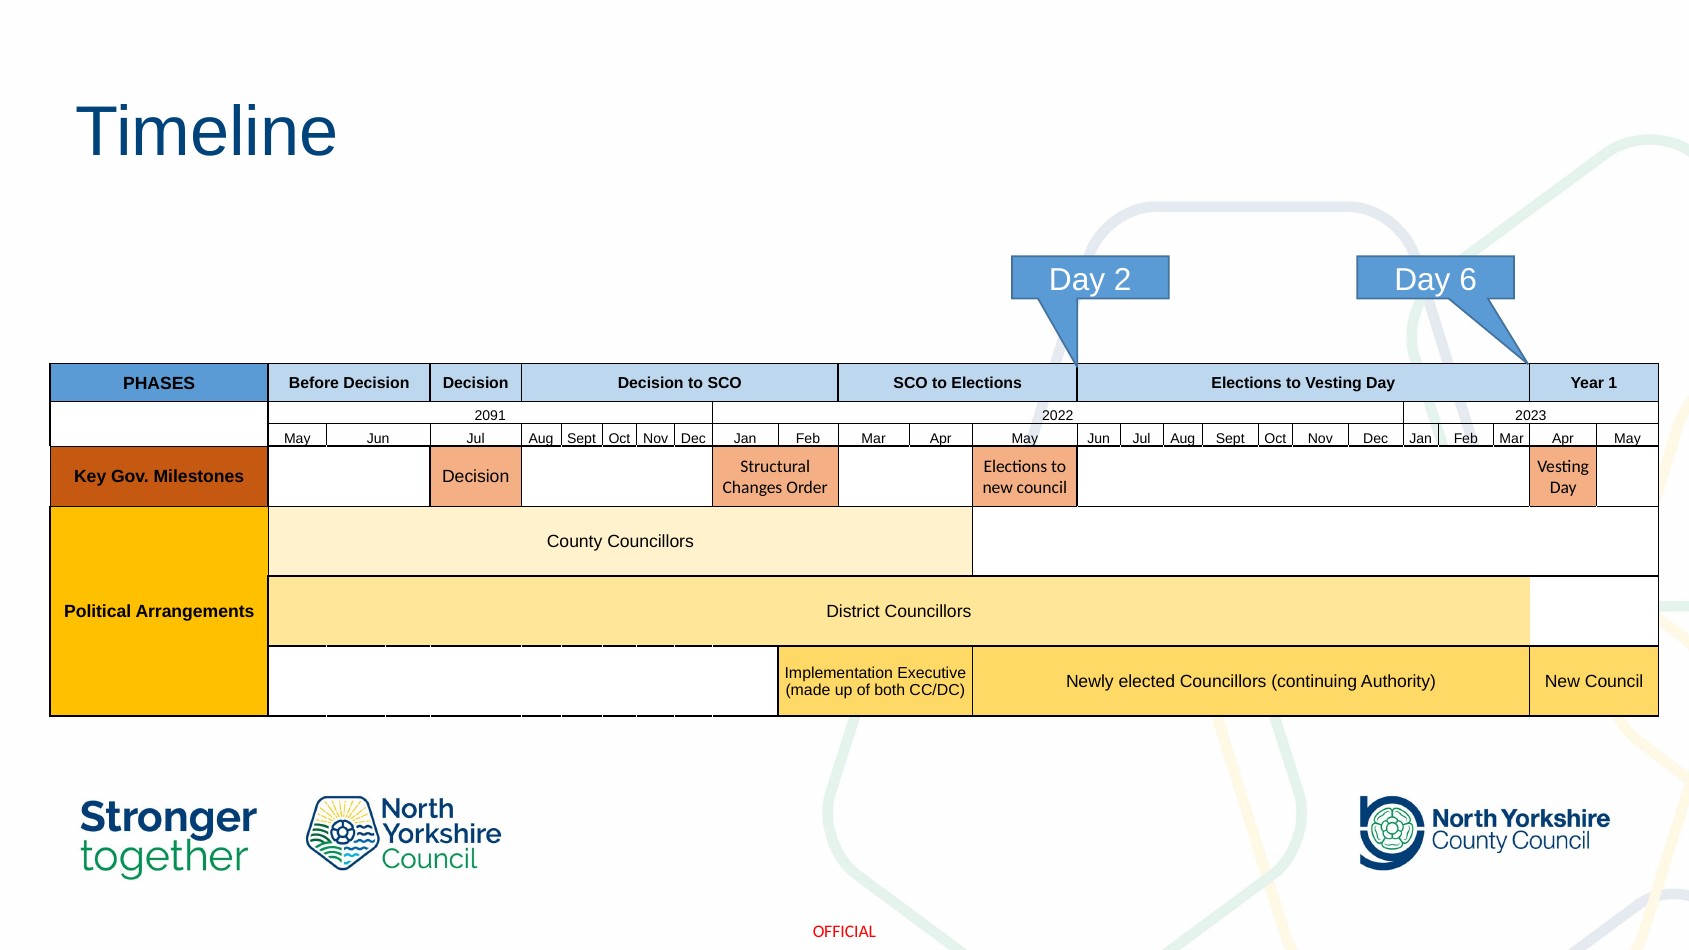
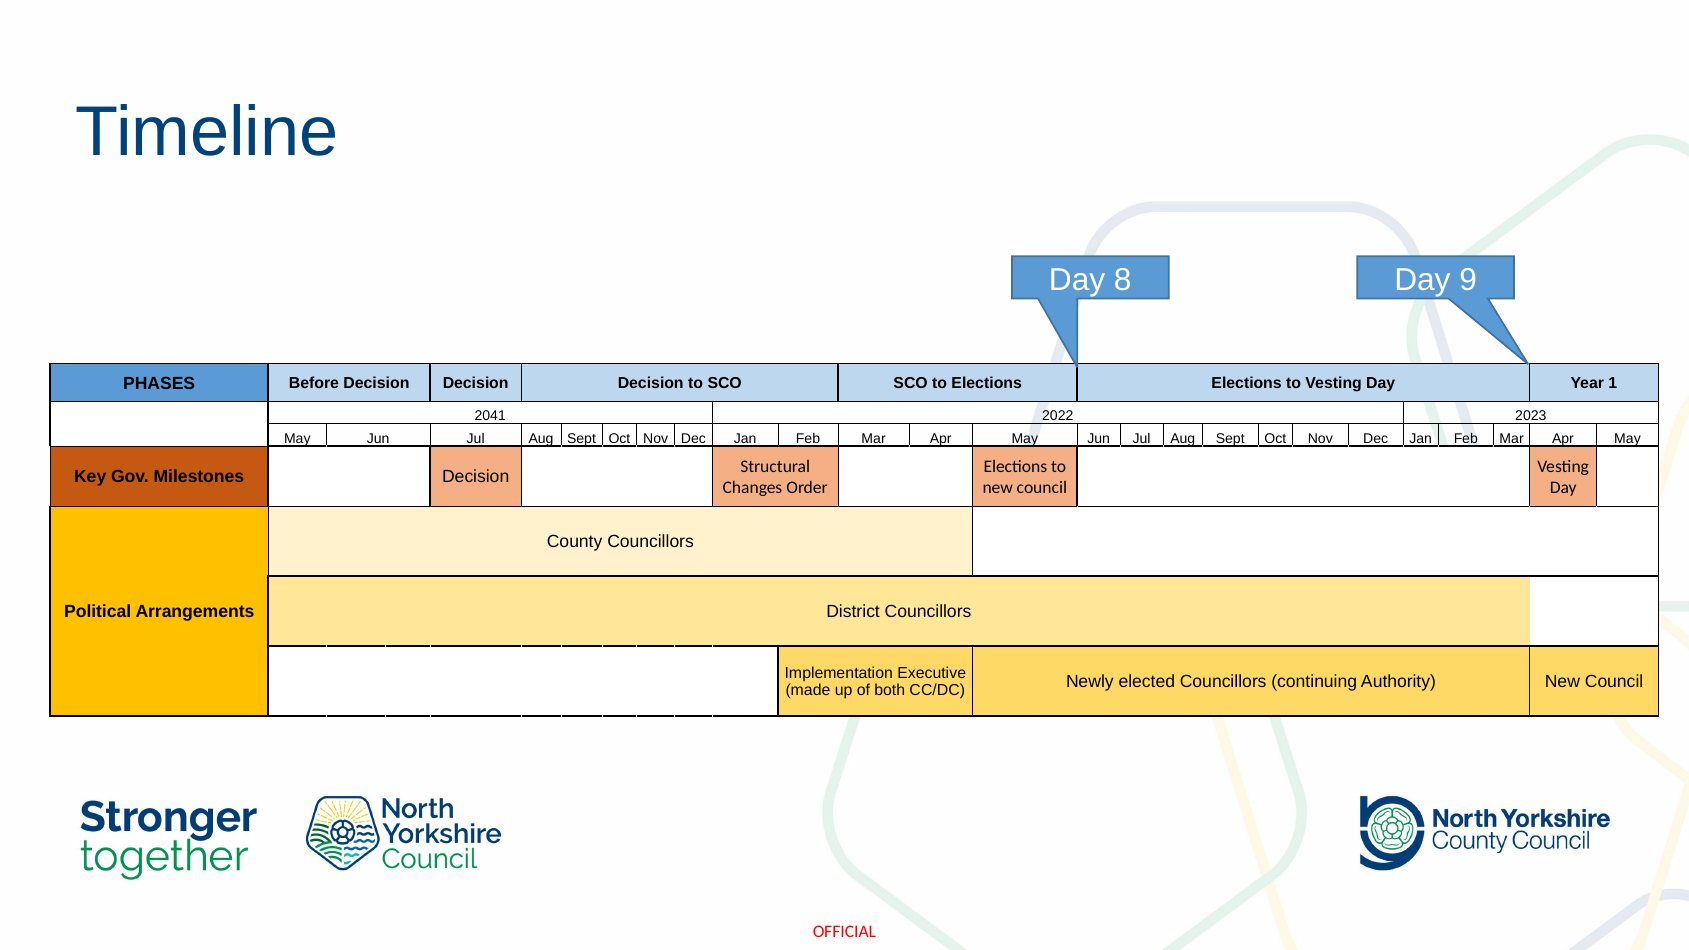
2: 2 -> 8 (1123, 280)
6: 6 -> 9 (1468, 280)
2091: 2091 -> 2041 (490, 416)
